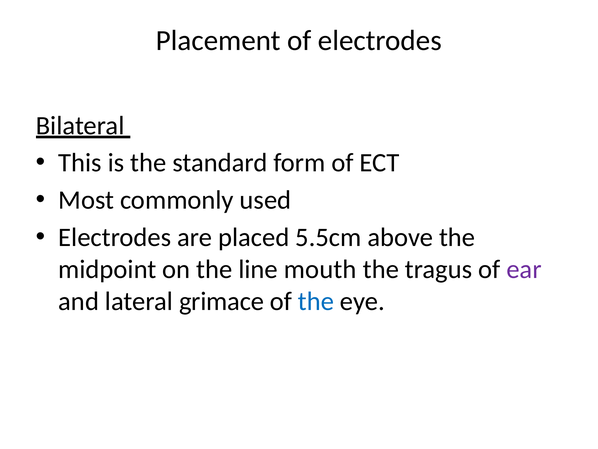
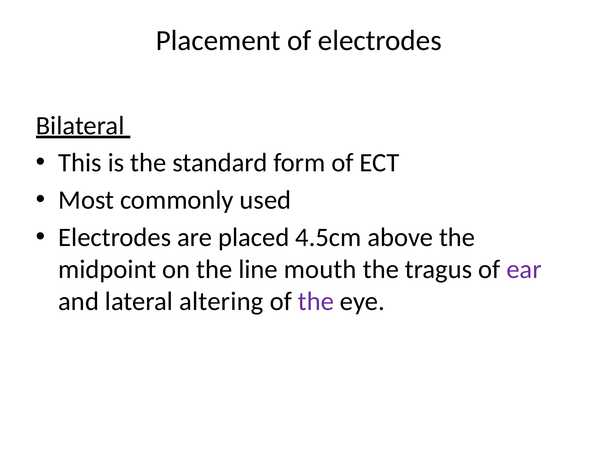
5.5cm: 5.5cm -> 4.5cm (328, 237)
grimace: grimace -> altering (221, 301)
the colour: blue -> purple (316, 301)
